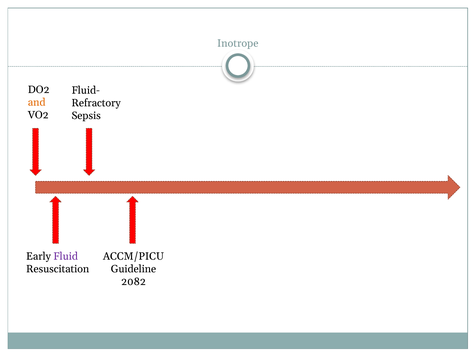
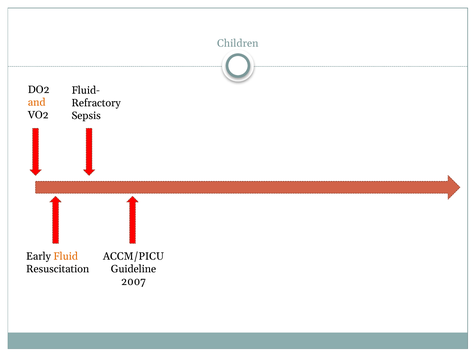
Inotrope: Inotrope -> Children (238, 43)
Fluid colour: purple -> orange (66, 256)
2082: 2082 -> 2007 (133, 282)
